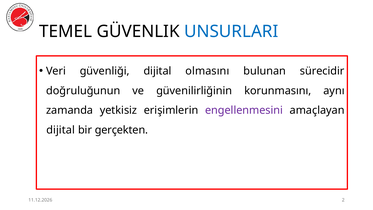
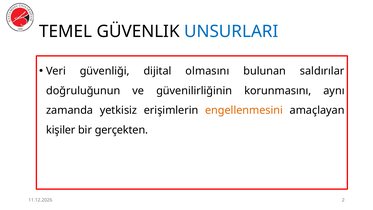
sürecidir: sürecidir -> saldırılar (322, 71)
engellenmesini colour: purple -> orange (244, 110)
dijital: dijital -> kişiler (61, 130)
